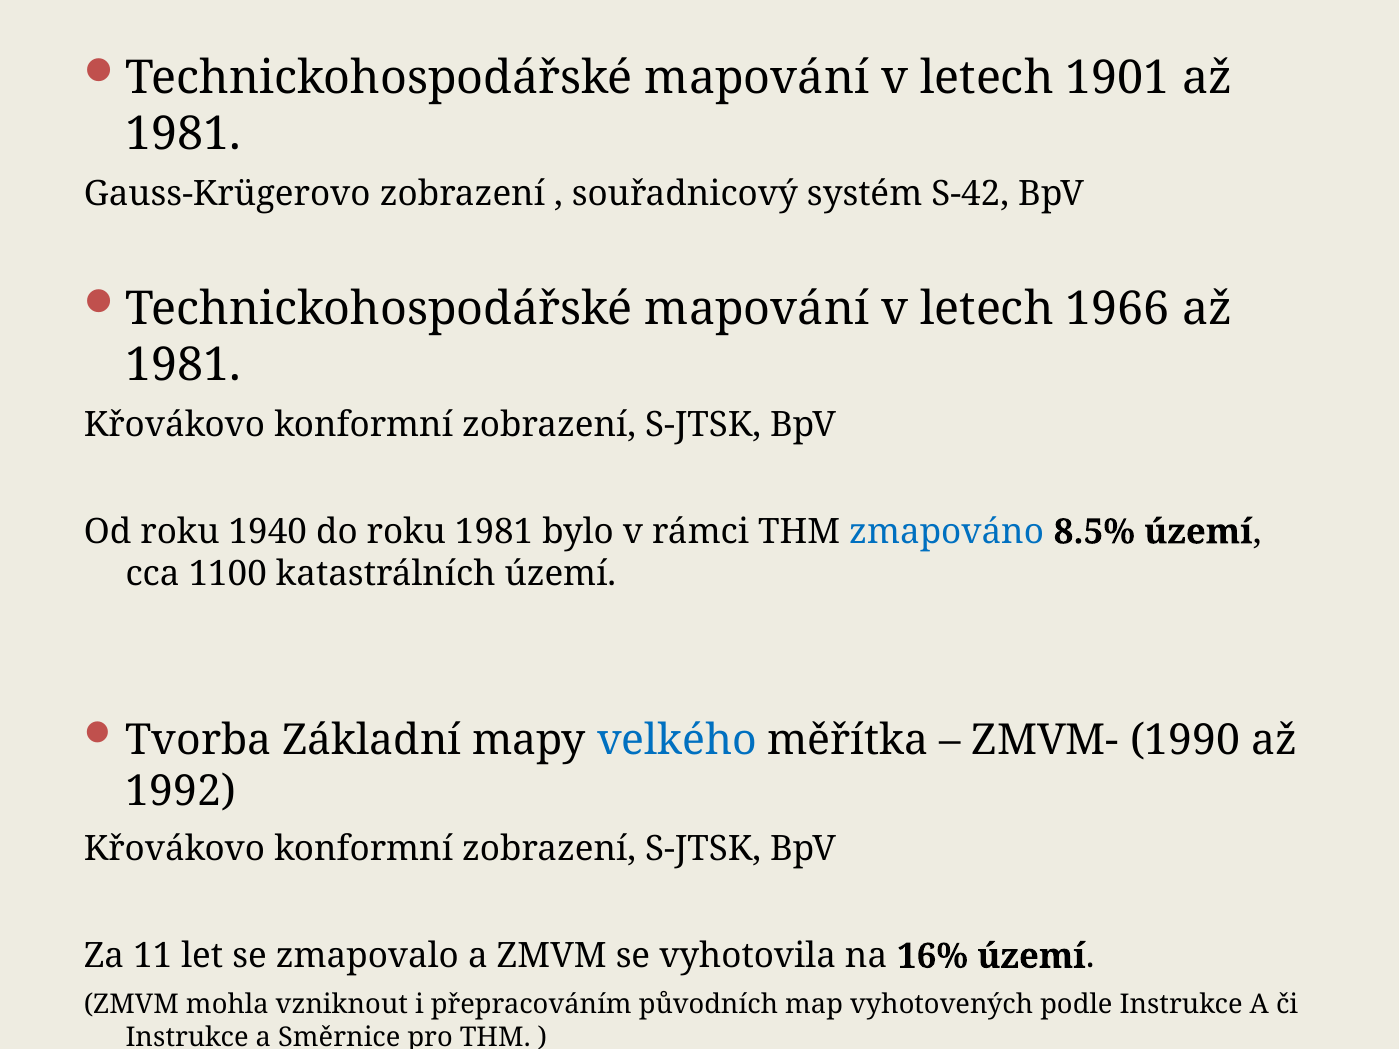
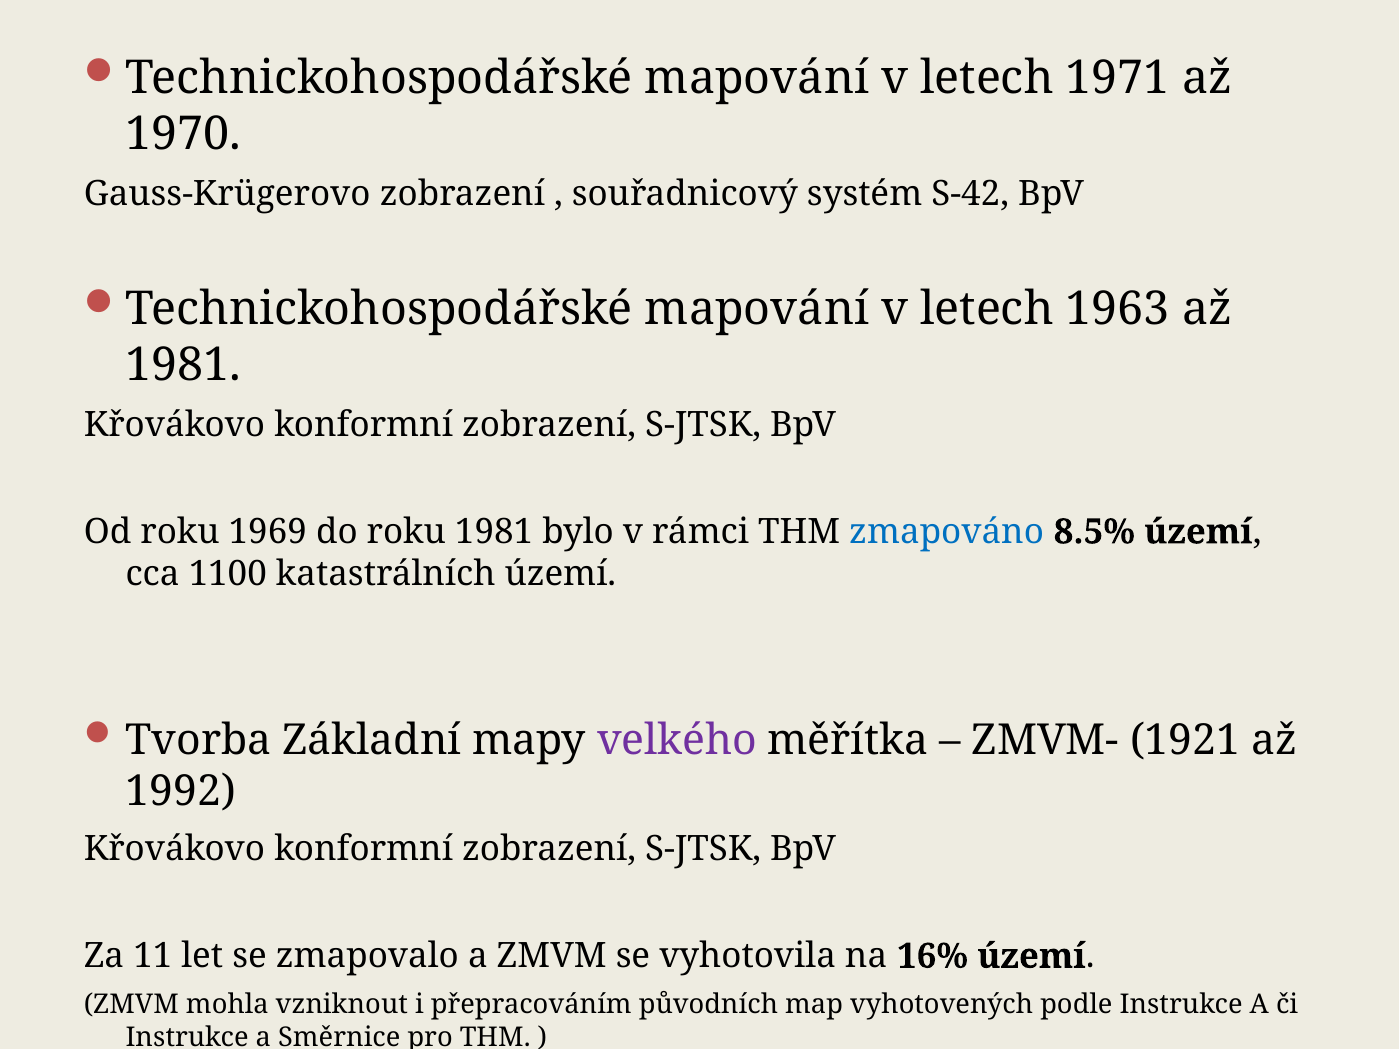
1901: 1901 -> 1971 (1118, 78)
1981: 1981 -> 1970 (184, 134)
1966: 1966 -> 1963 (1118, 309)
1940: 1940 -> 1969 (268, 532)
velkého colour: blue -> purple (677, 740)
1990: 1990 -> 1921 (1185, 740)
